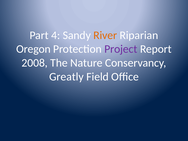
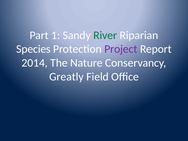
4: 4 -> 1 (56, 35)
River colour: orange -> green (105, 35)
Oregon: Oregon -> Species (33, 49)
2008: 2008 -> 2014 (35, 63)
